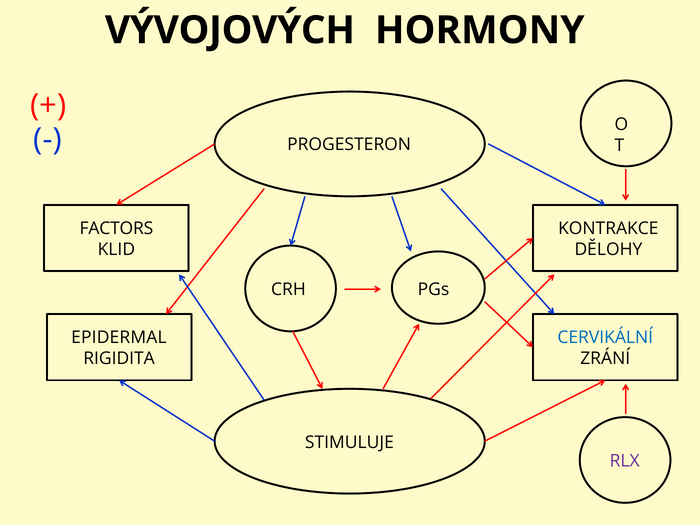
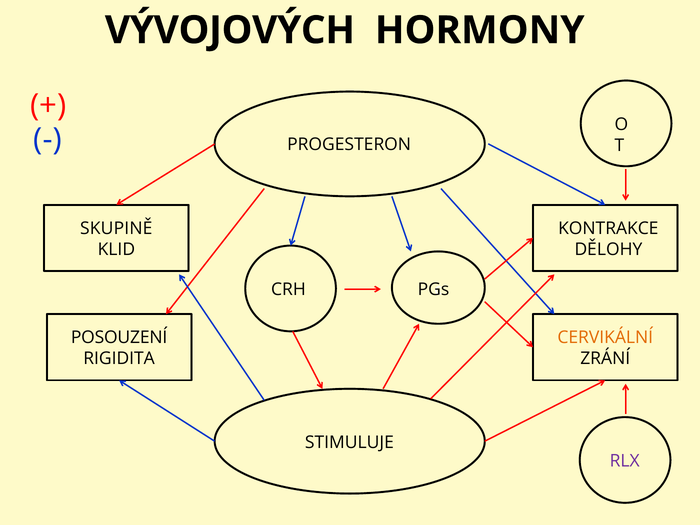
FACTORS: FACTORS -> SKUPINĚ (116, 229)
EPIDERMAL: EPIDERMAL -> POSOUZENÍ (119, 338)
CERVIKÁLNÍ colour: blue -> orange (605, 338)
